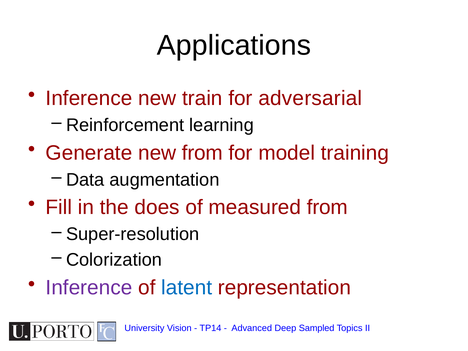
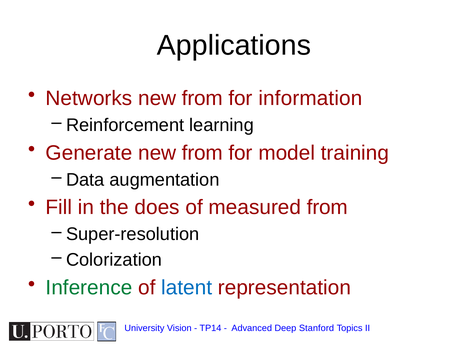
Inference: Inference -> Networks (89, 98)
train: train -> from (202, 98)
adversarial: adversarial -> information (310, 98)
Inference colour: purple -> green (89, 288)
Sampled: Sampled -> Stanford (317, 328)
